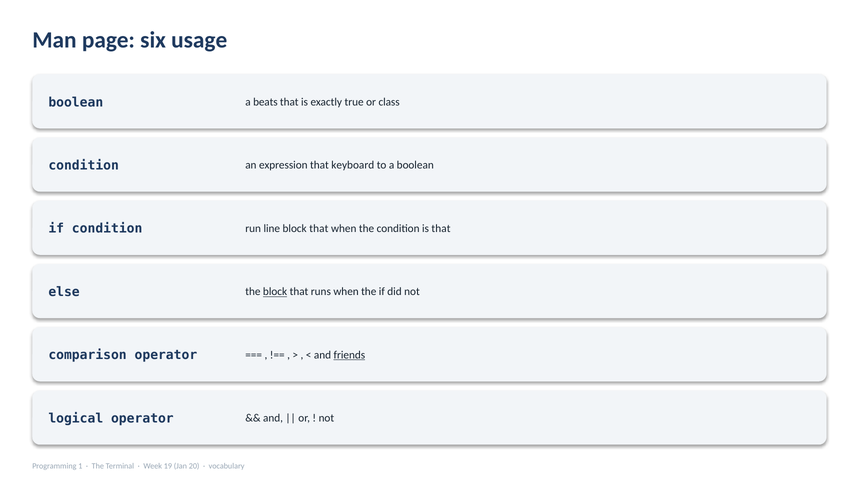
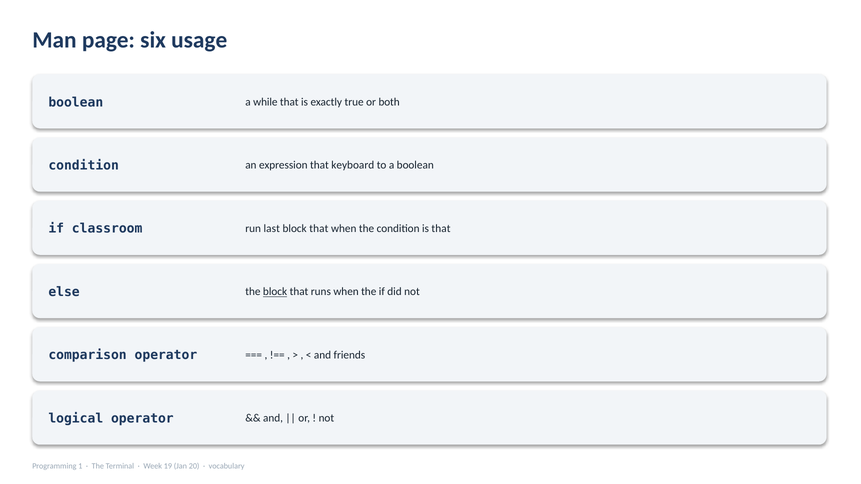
beats: beats -> while (265, 102)
class: class -> both (389, 102)
if condition: condition -> classroom (107, 229)
line: line -> last (272, 229)
friends underline: present -> none (349, 355)
